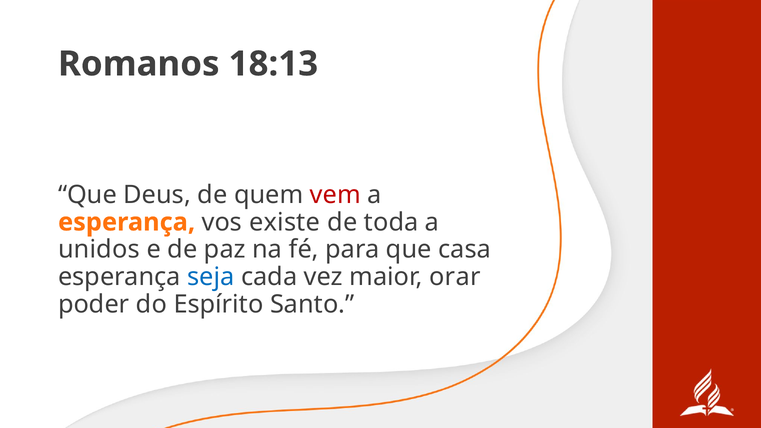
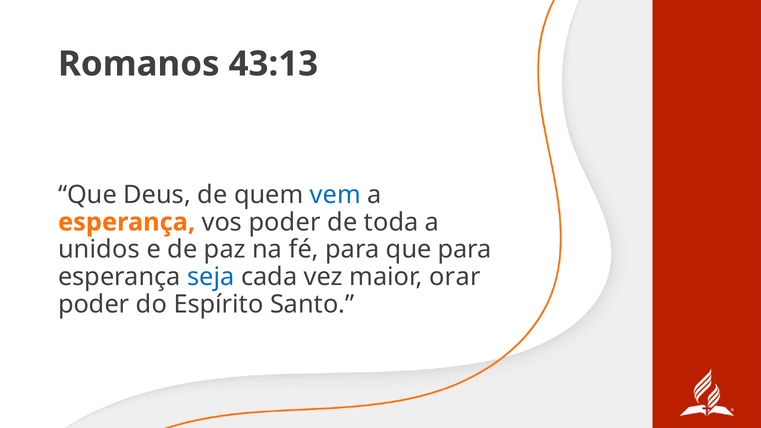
18:13: 18:13 -> 43:13 (273, 64)
vem colour: red -> blue (335, 195)
vos existe: existe -> poder (285, 222)
que casa: casa -> para (465, 250)
